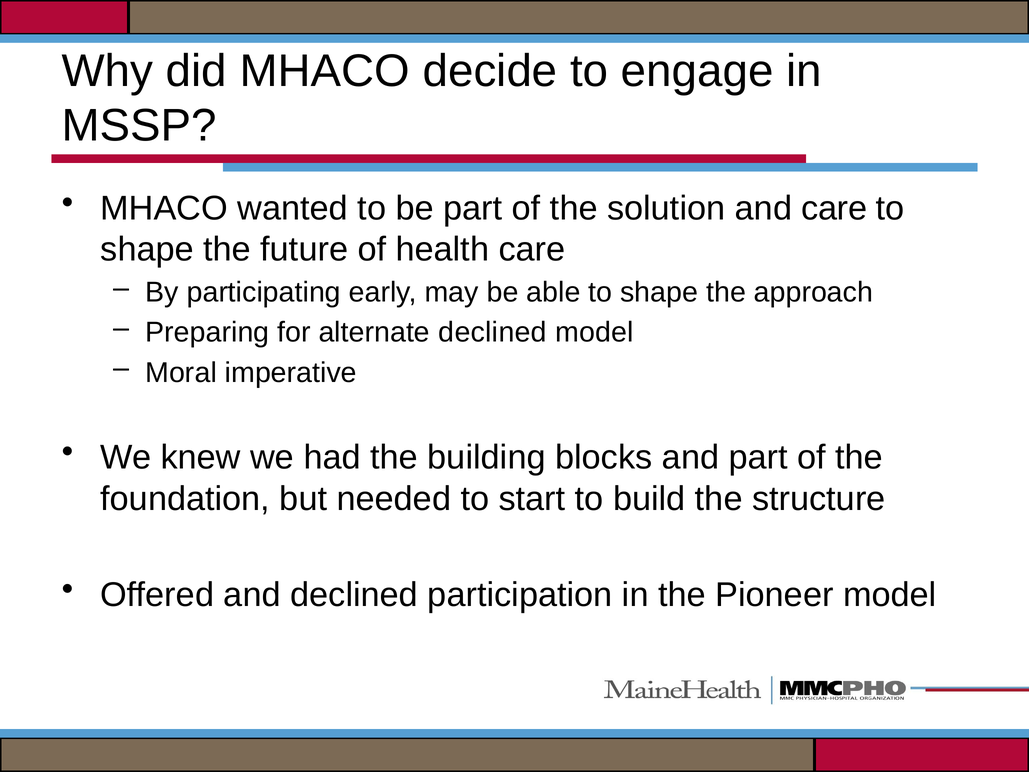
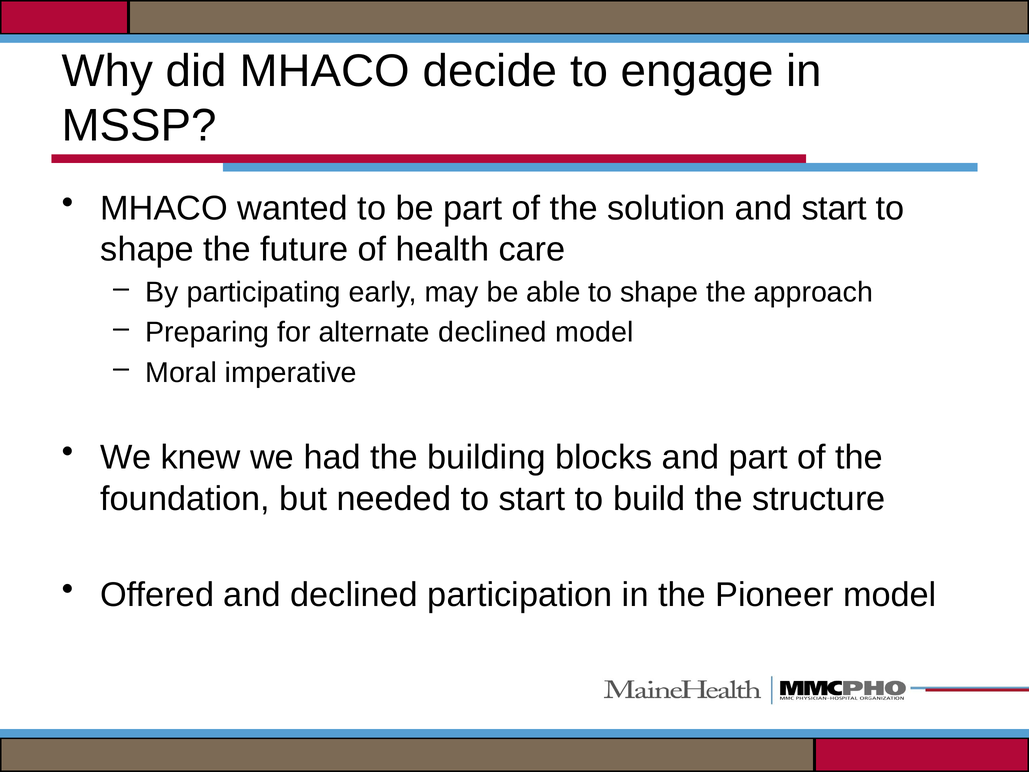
and care: care -> start (834, 208)
